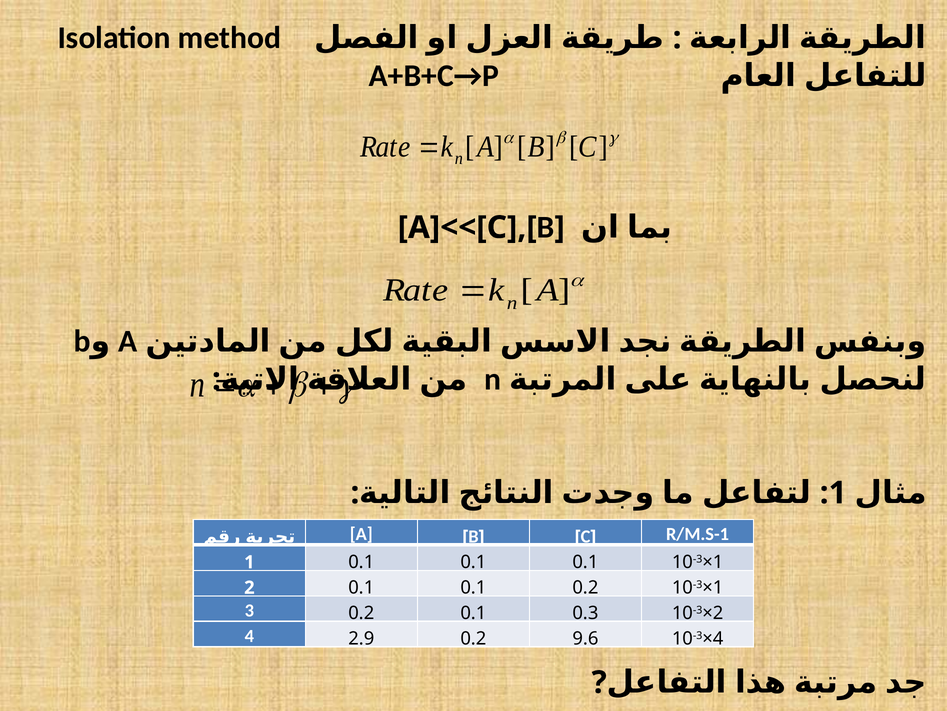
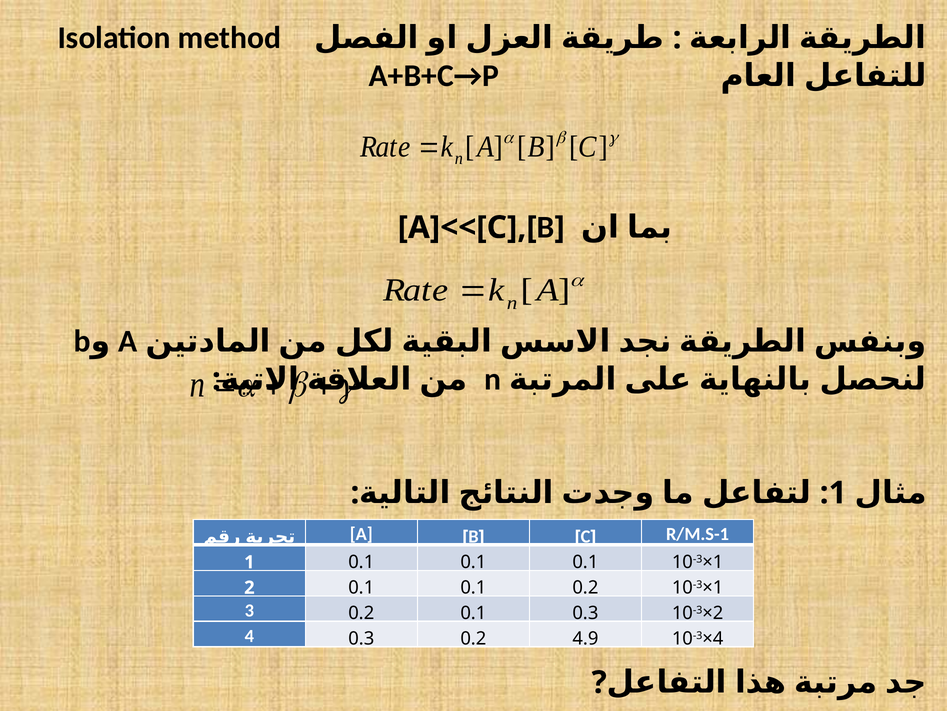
4 2.9: 2.9 -> 0.3 (361, 638)
9.6: 9.6 -> 4.9 (585, 638)
